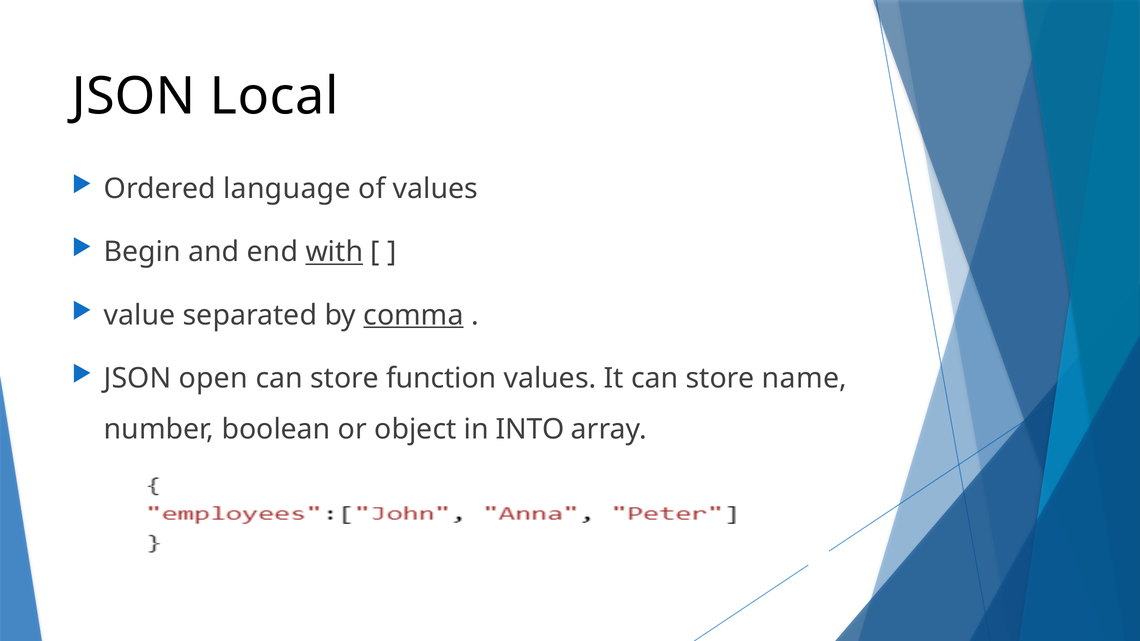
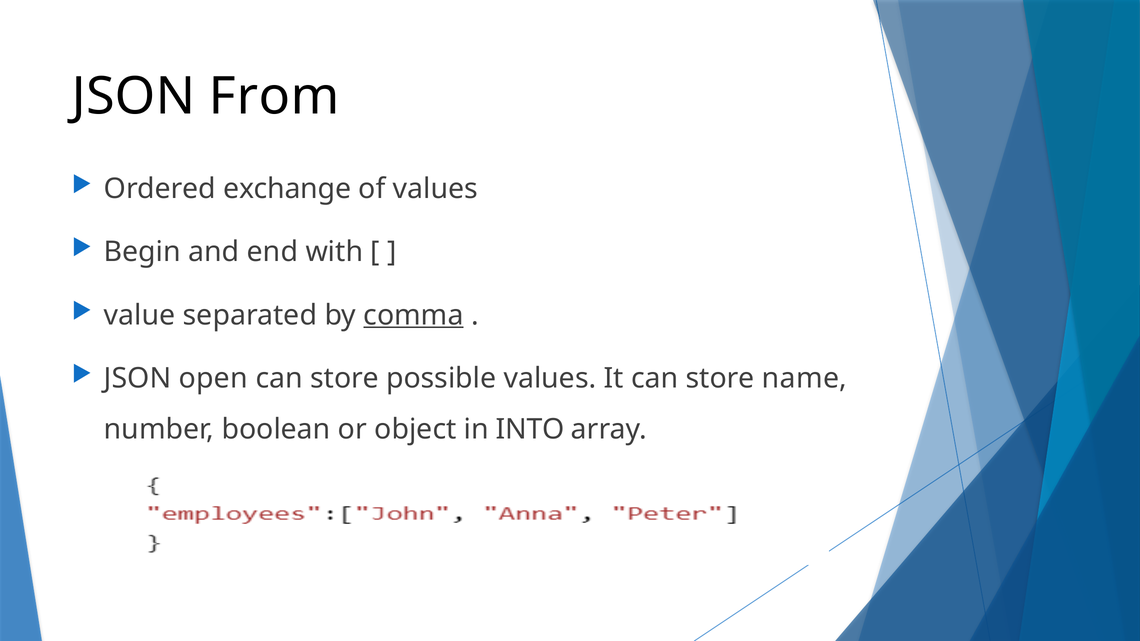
Local: Local -> From (274, 96)
language: language -> exchange (287, 189)
with underline: present -> none (334, 252)
function: function -> possible (441, 378)
